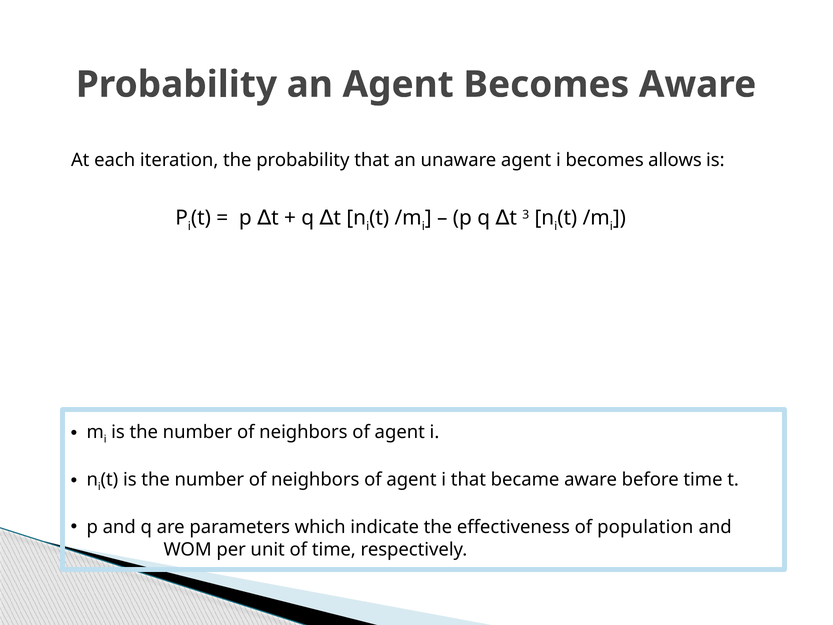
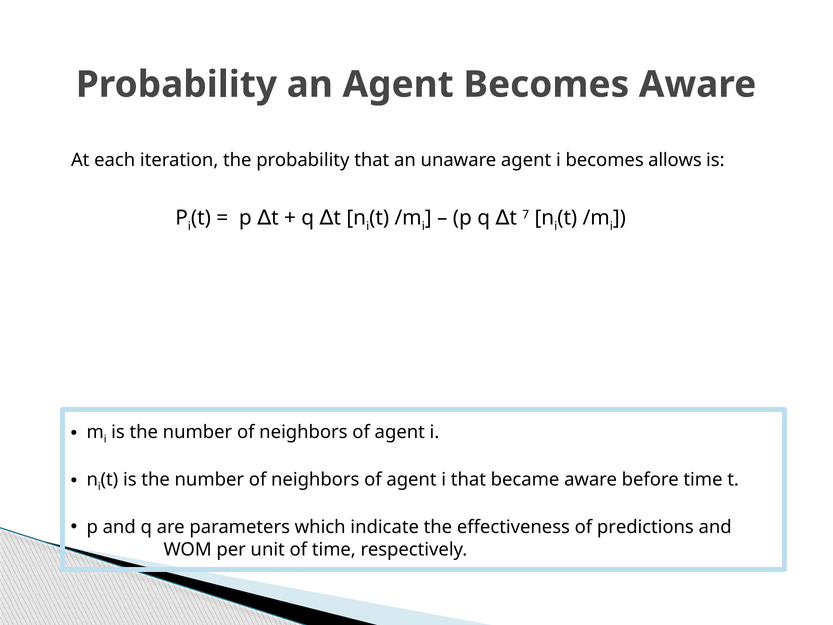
3: 3 -> 7 (526, 215)
population: population -> predictions (645, 527)
